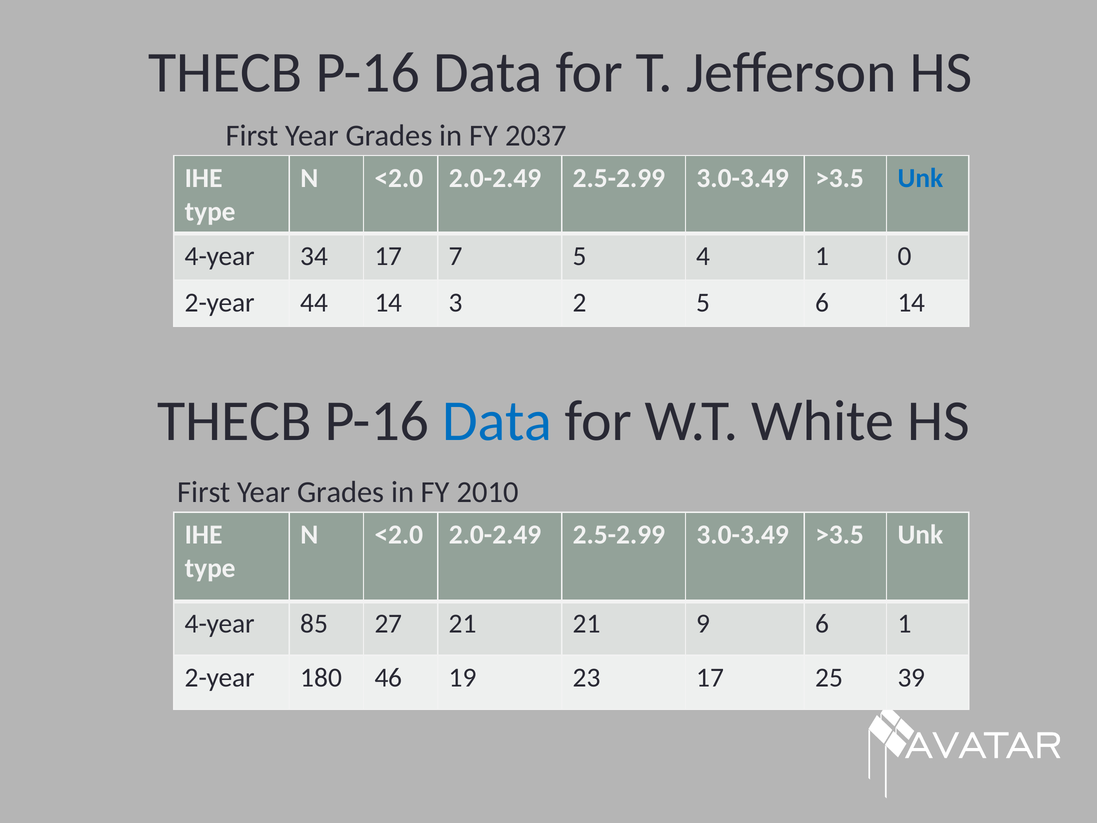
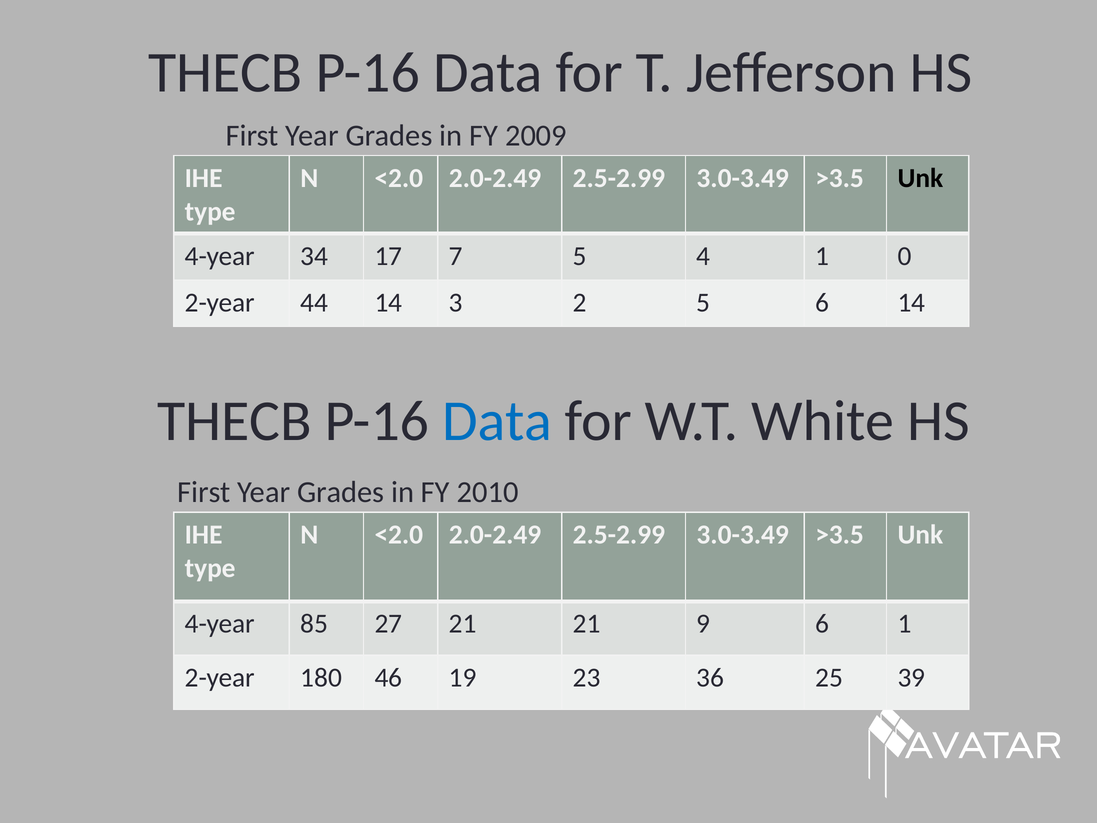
2037: 2037 -> 2009 (536, 136)
Unk colour: blue -> black (920, 178)
23 17: 17 -> 36 (710, 678)
